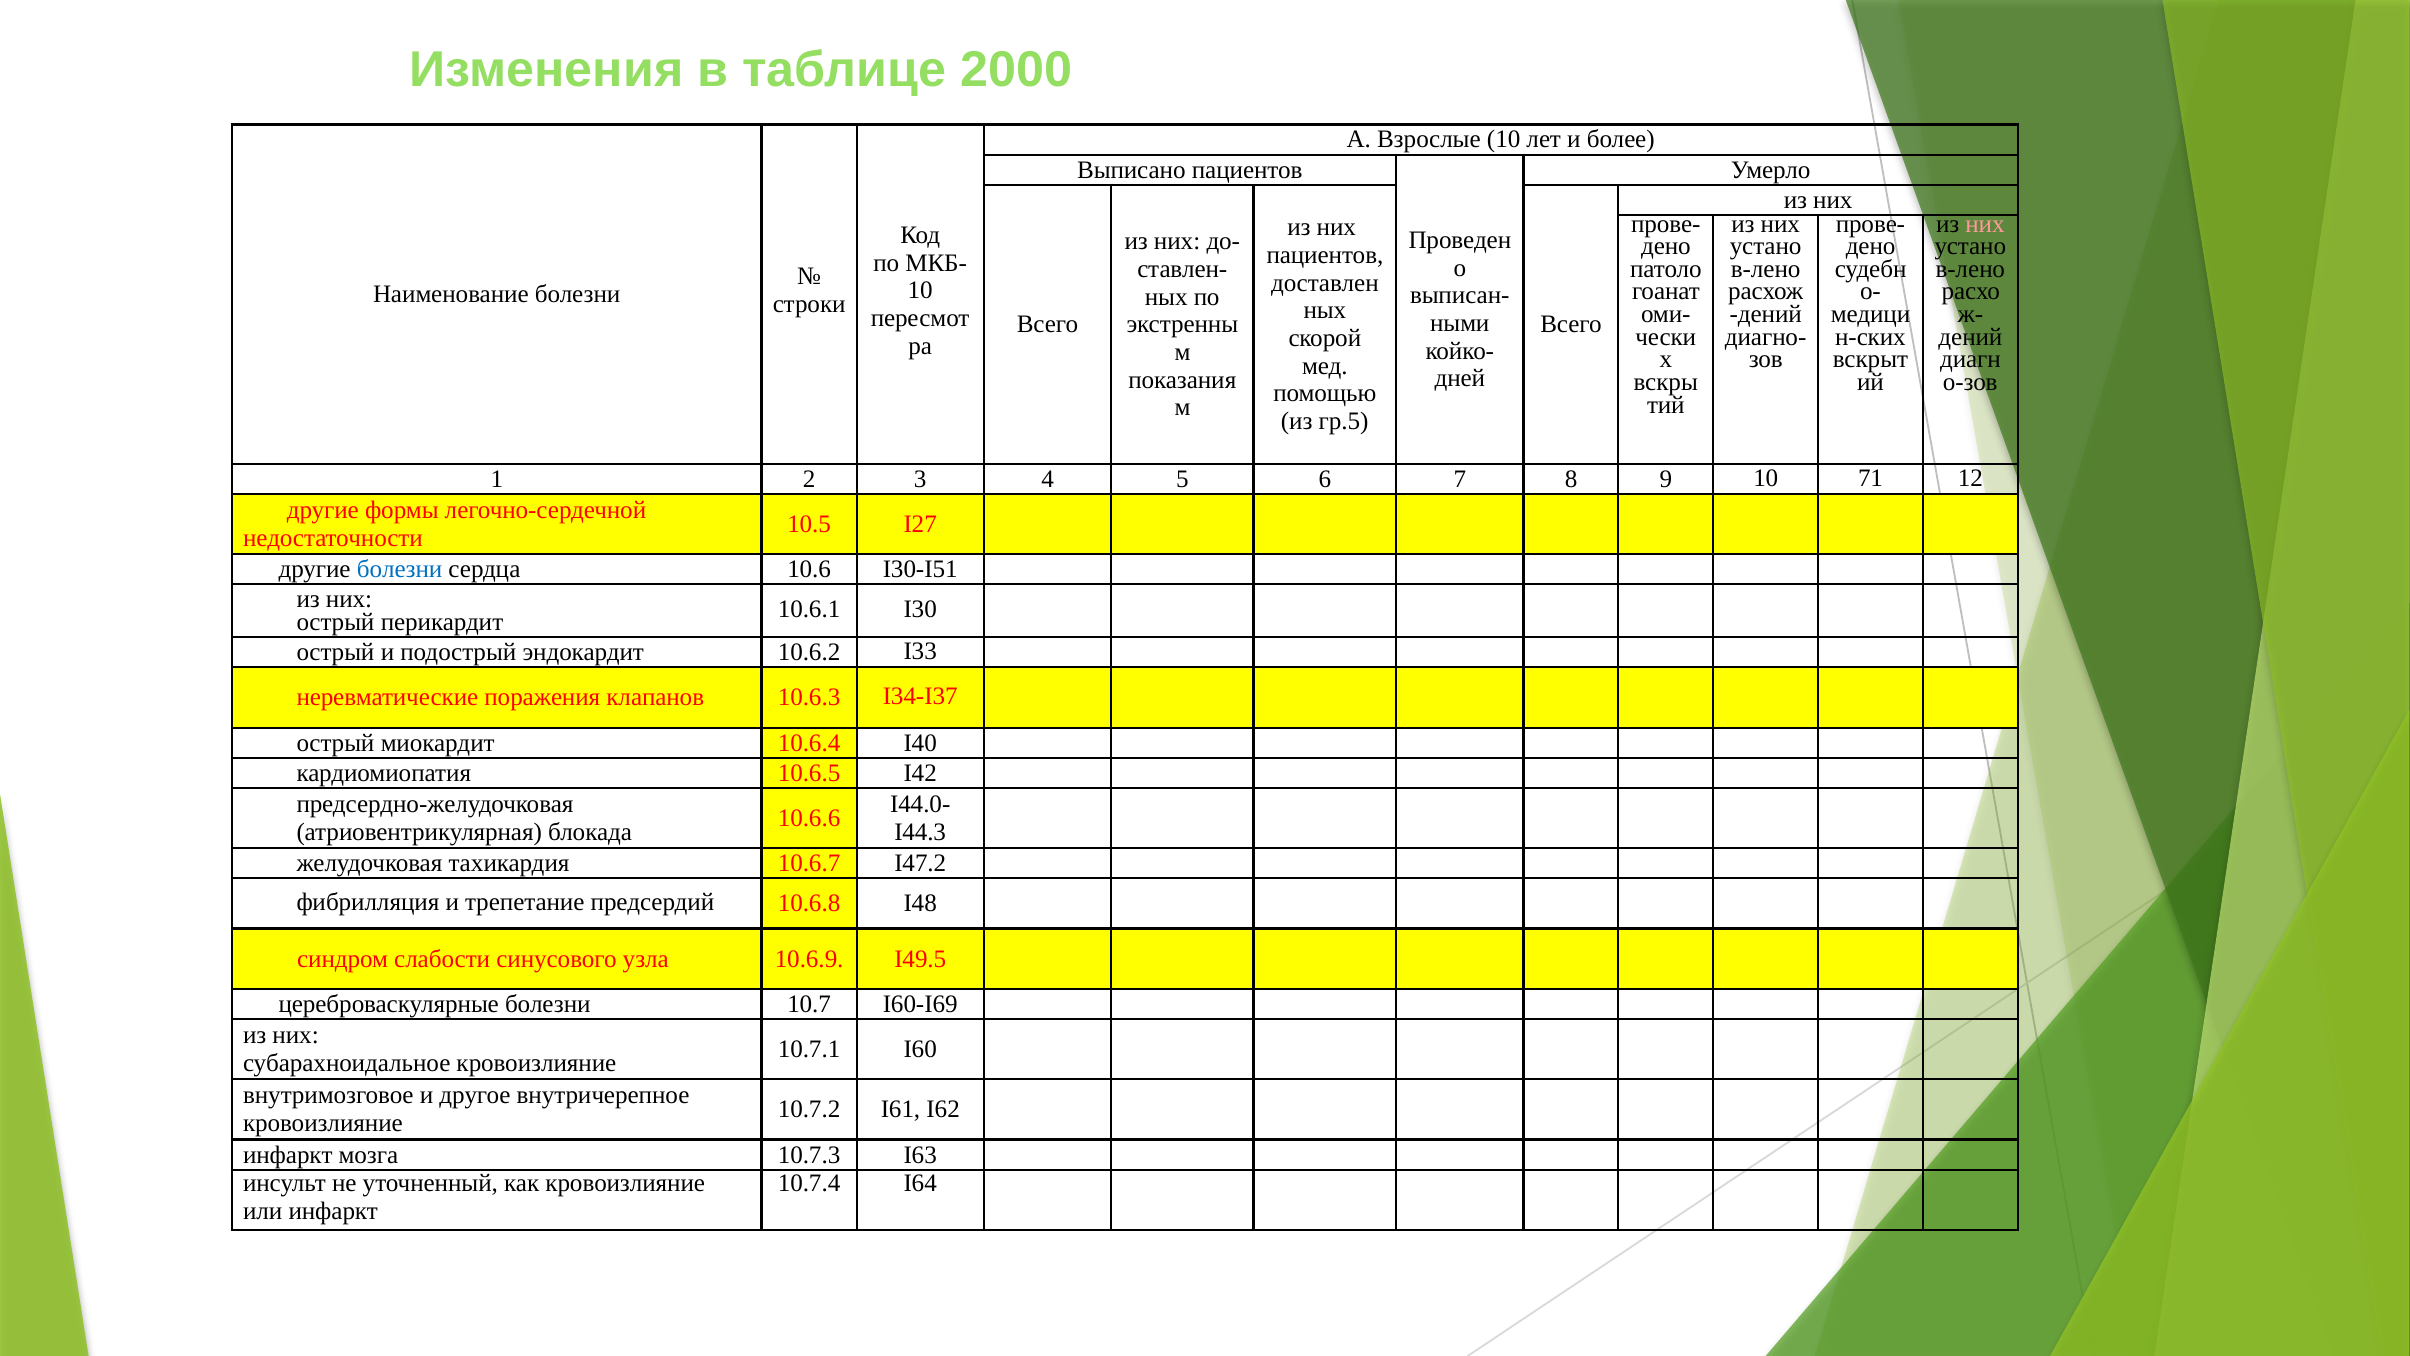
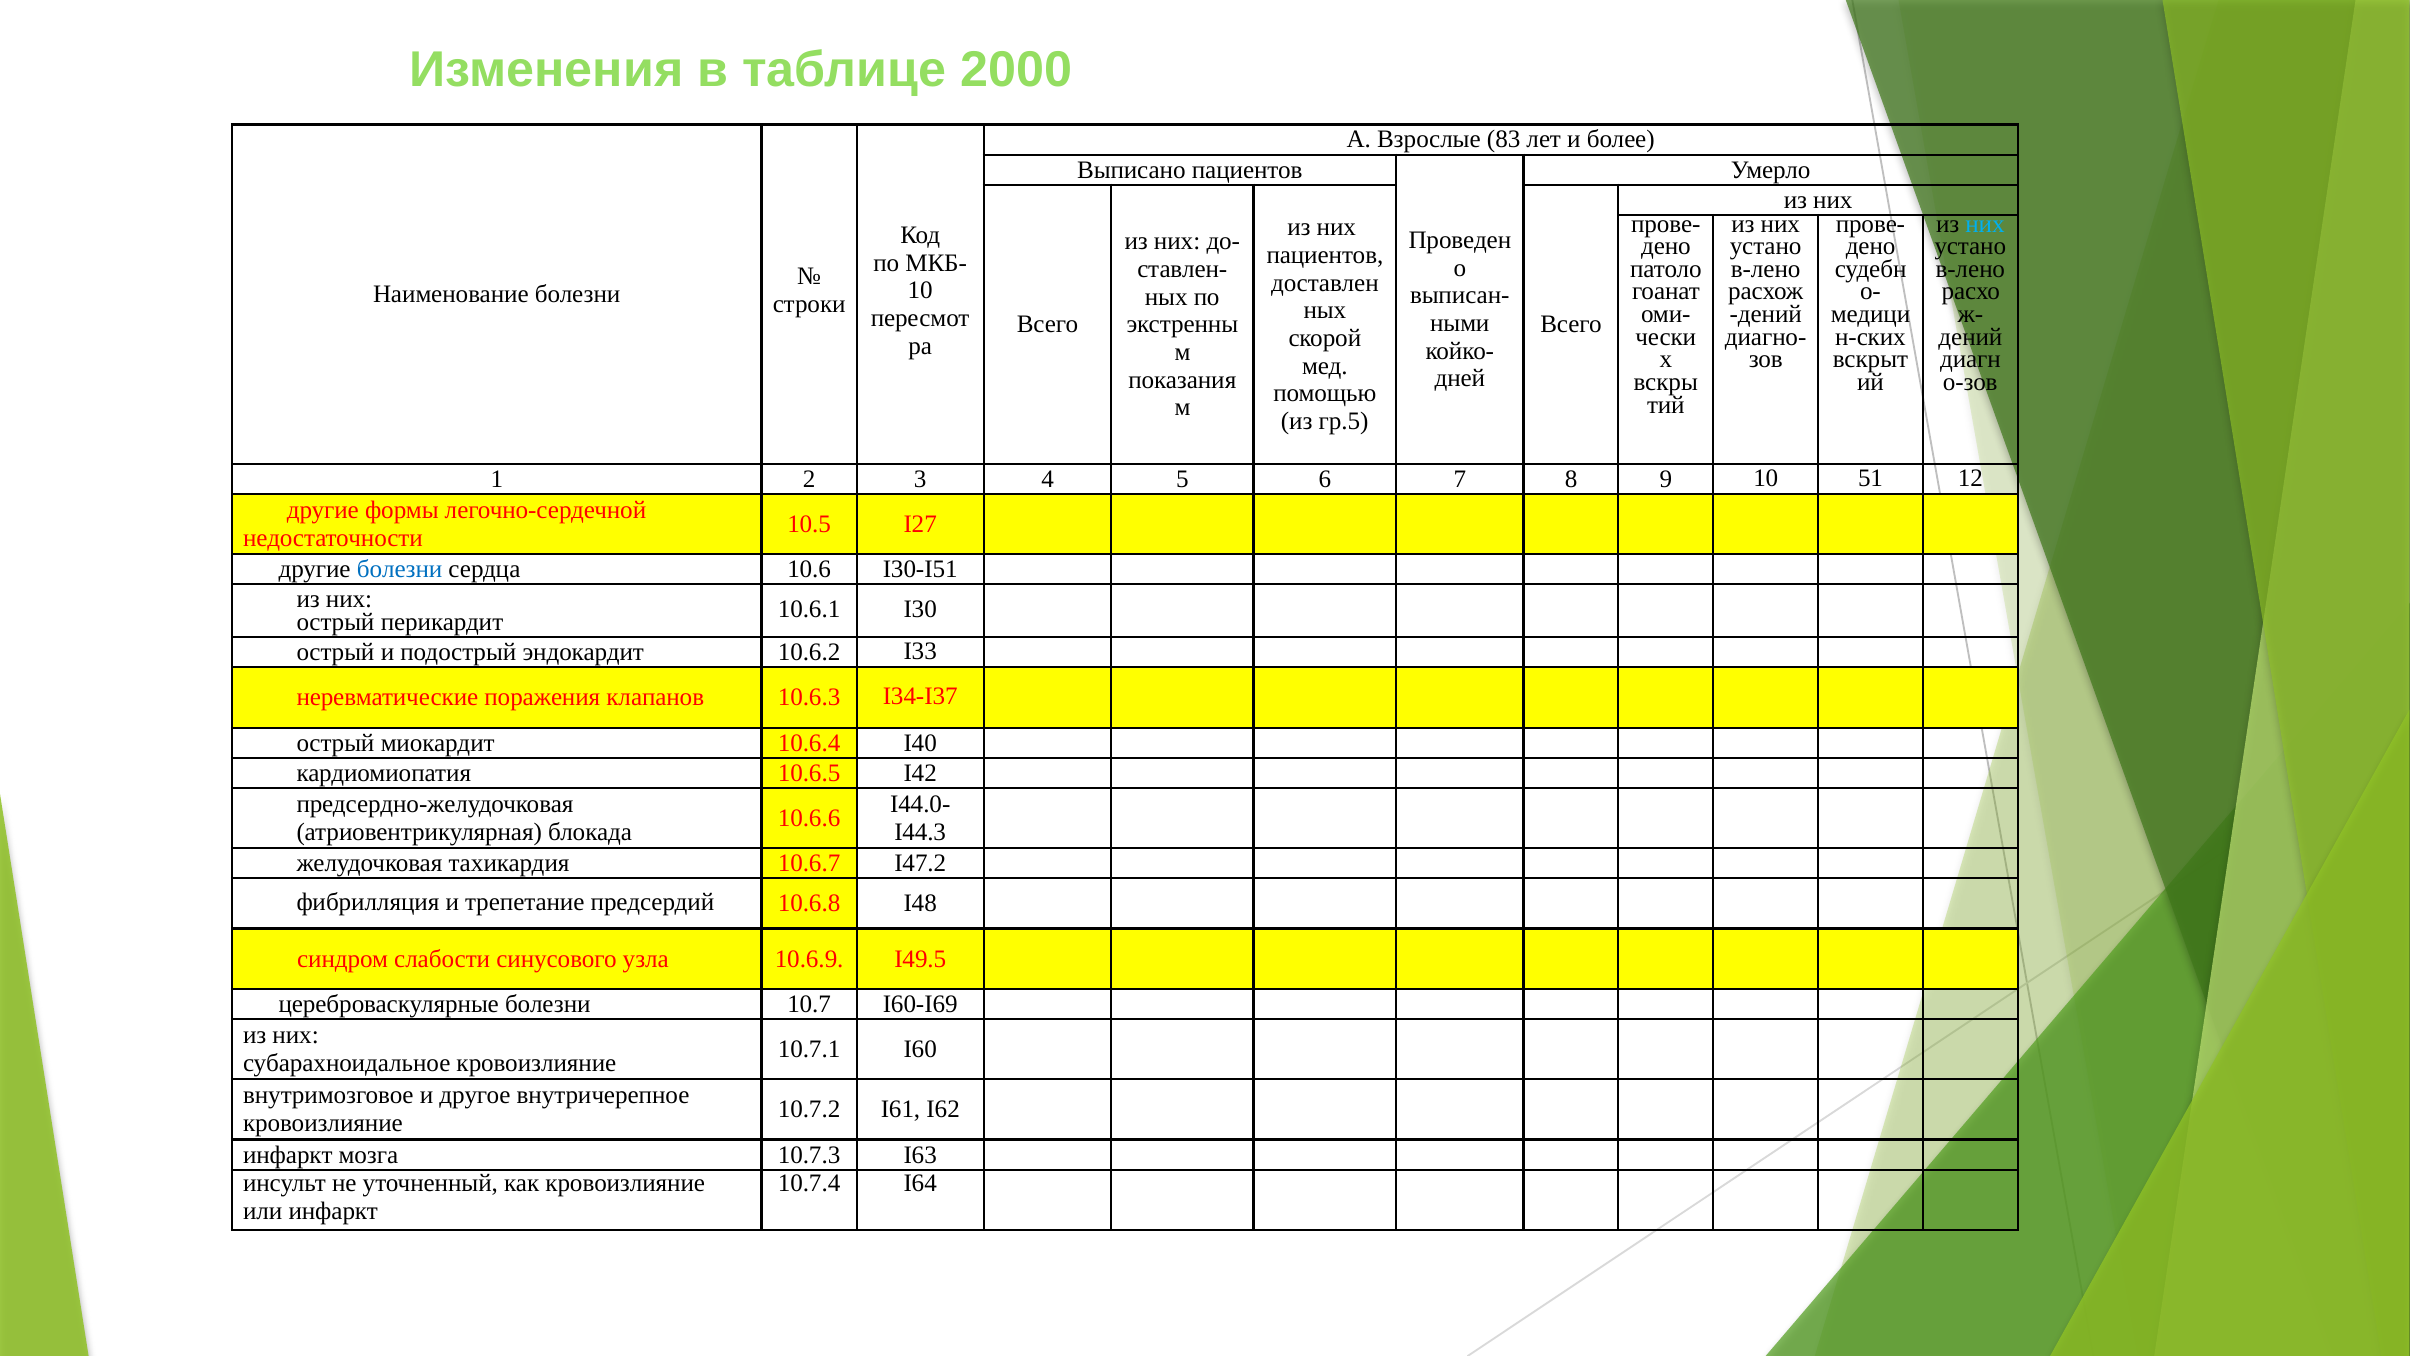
Взрослые 10: 10 -> 83 (1504, 140)
них colour: pink -> light blue (1985, 224)
71: 71 -> 51 (1871, 478)
